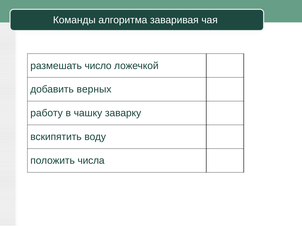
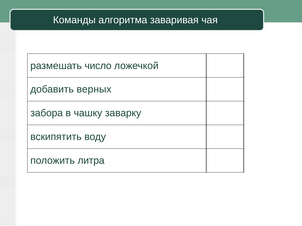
работу: работу -> забора (47, 113)
числа: числа -> литра (91, 161)
